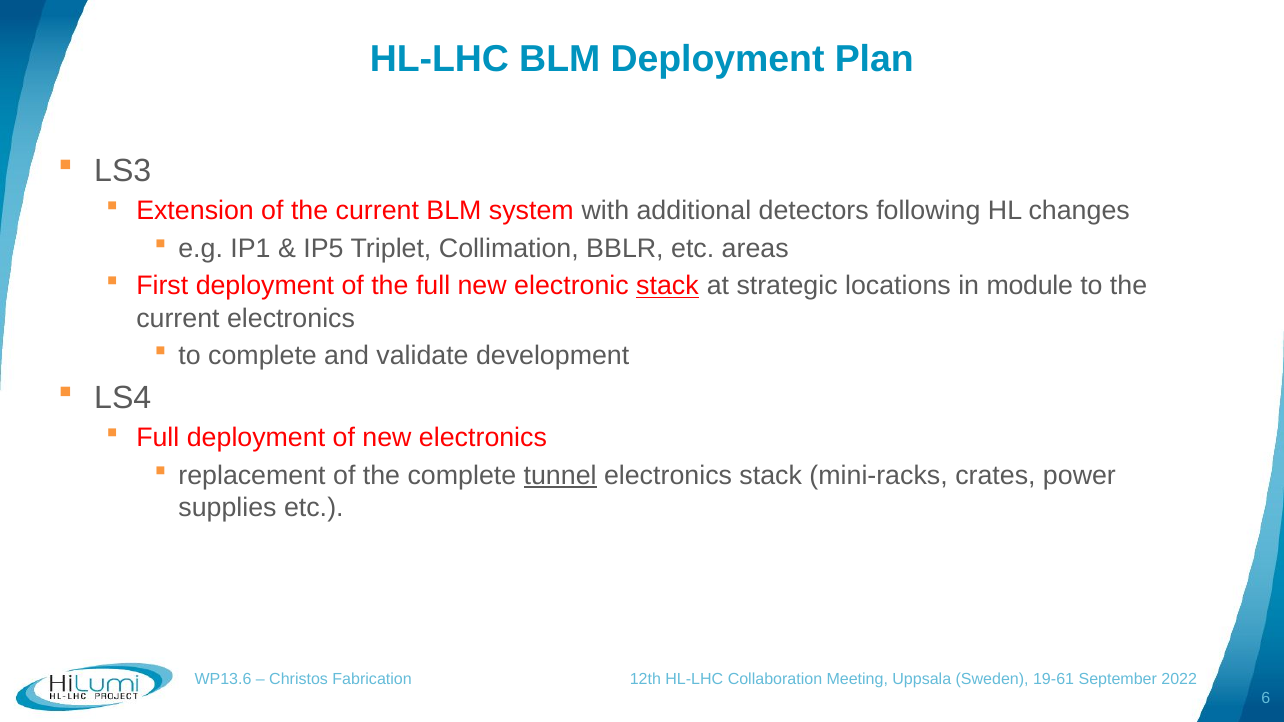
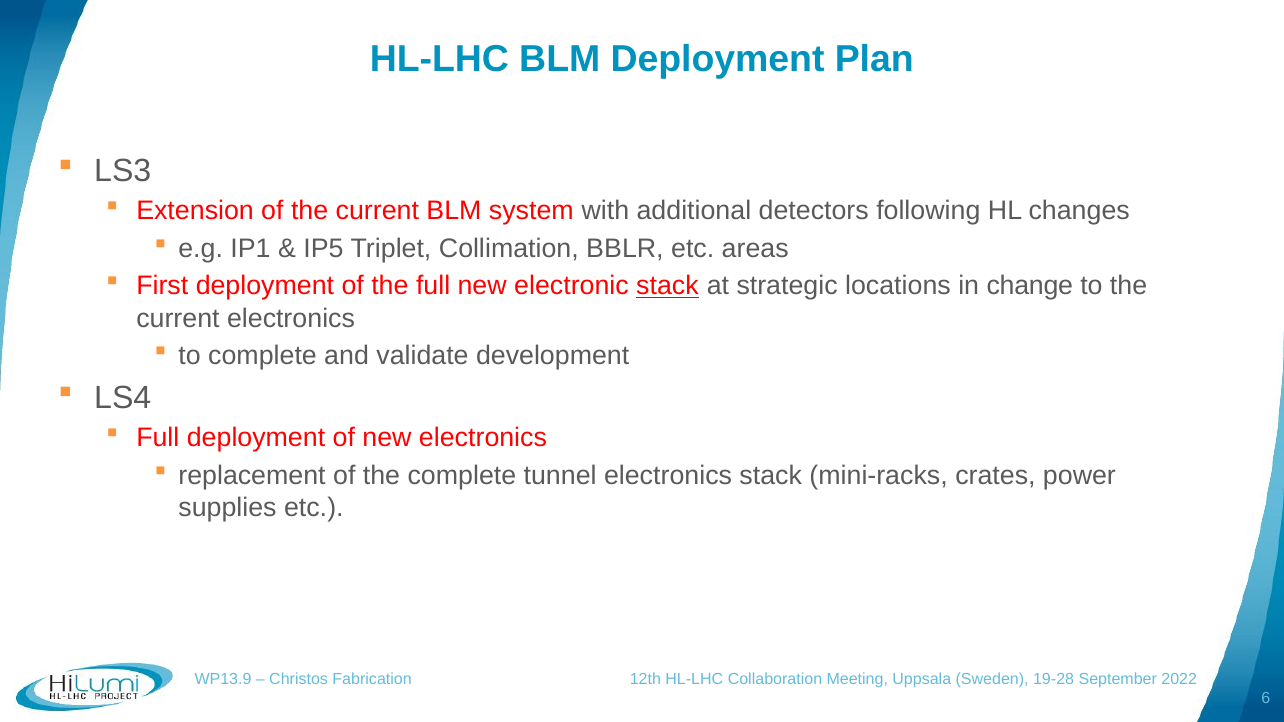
module: module -> change (1030, 286)
tunnel underline: present -> none (560, 476)
WP13.6: WP13.6 -> WP13.9 (223, 680)
19-61: 19-61 -> 19-28 (1054, 680)
